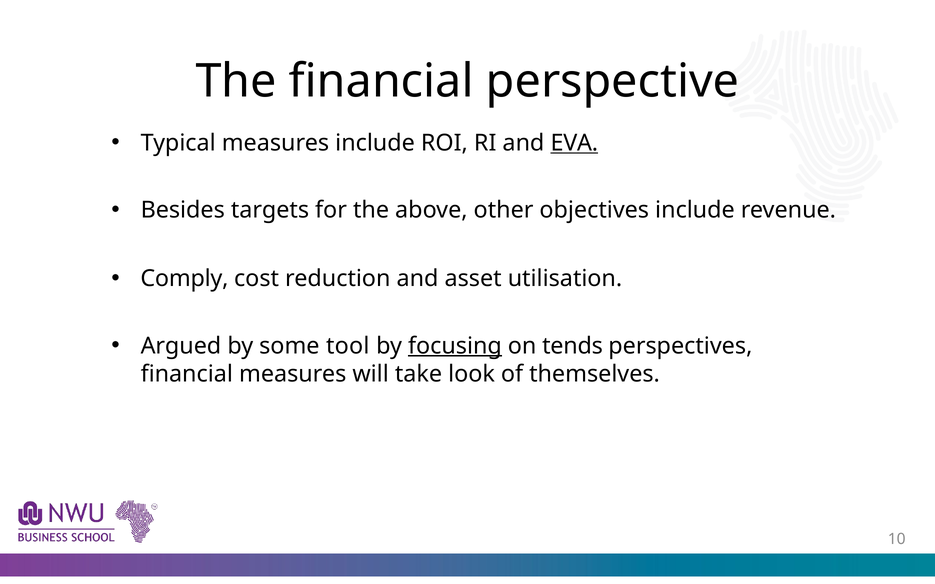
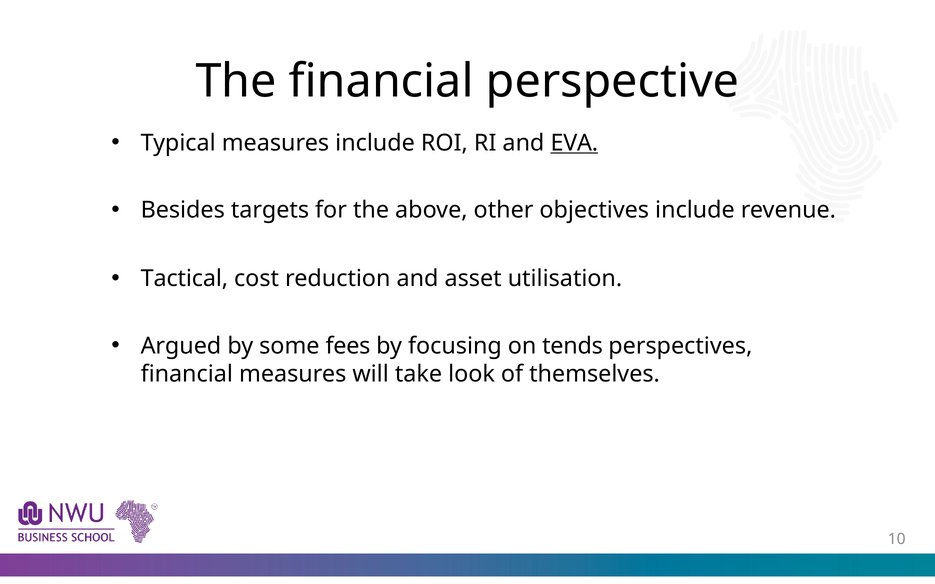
Comply: Comply -> Tactical (184, 279)
tool: tool -> fees (348, 346)
focusing underline: present -> none (455, 346)
